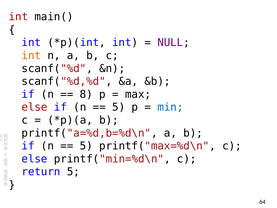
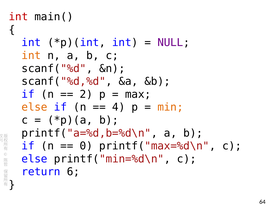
8: 8 -> 2 (86, 94)
else colour: red -> orange (35, 107)
5: 5 -> 4 (119, 107)
min colour: blue -> orange (170, 107)
5: 5 -> 0 (86, 146)
return 5: 5 -> 6 (73, 172)
